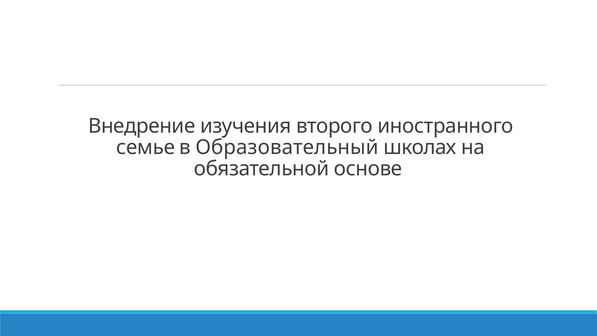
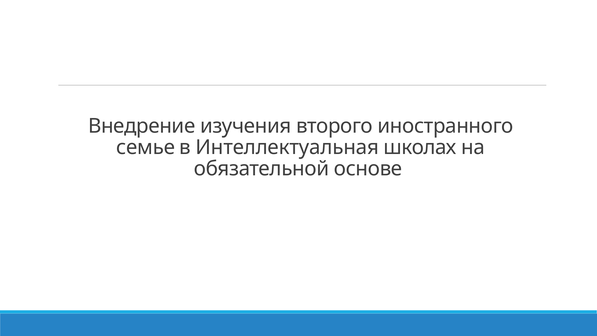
Образовательный: Образовательный -> Интеллектуальная (287, 147)
